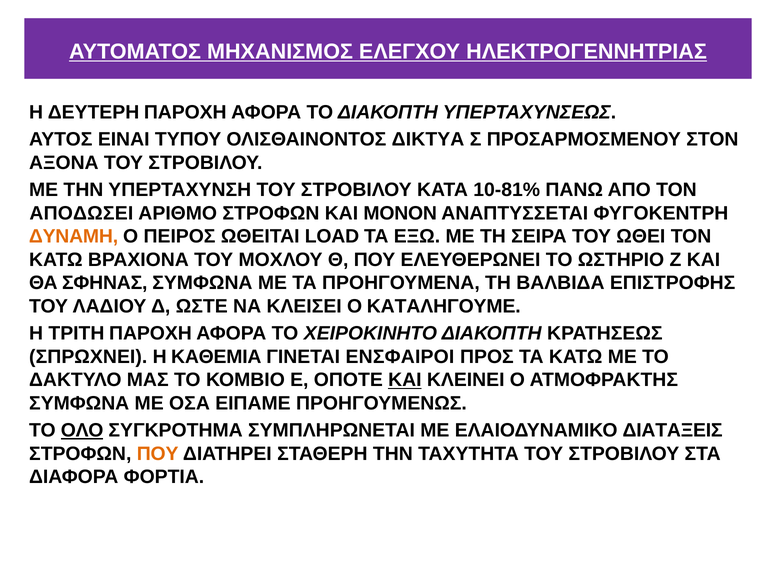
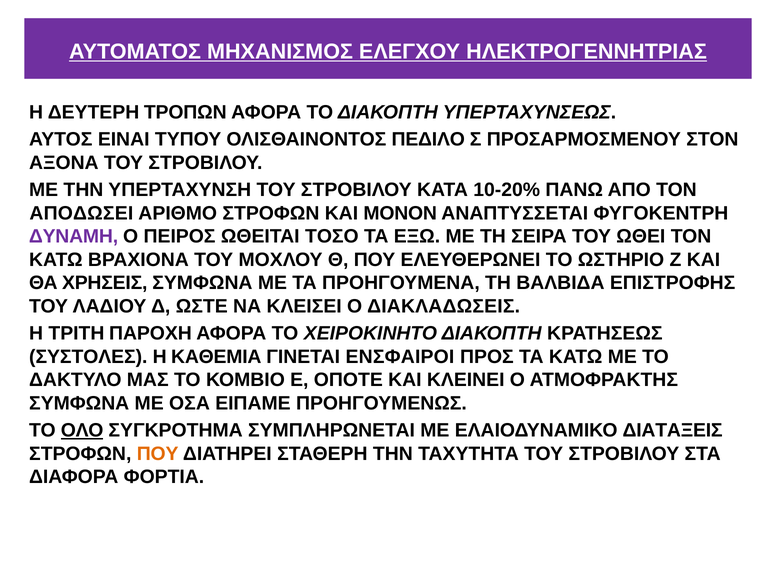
ΔΕΥΤΕΡΗ ΠΑΡΟΧΗ: ΠΑΡΟΧΗ -> ΤΡΟΠΩΝ (185, 112)
ΔΙΚΤΥΑ: ΔΙΚΤΥΑ -> ΠΕΔΙΛΟ (428, 139)
10-81%: 10-81% -> 10-20% (507, 190)
ΔΥΝΑΜΗ colour: orange -> purple (74, 236)
LOAD: LOAD -> ΤΟΣΟ (332, 236)
ΣΦΗΝΑΣ: ΣΦΗΝΑΣ -> ΧΡΗΣΕΙΣ (105, 283)
ΚΑΤΑΛΗΓΟΥΜΕ: ΚΑΤΑΛΗΓΟΥΜΕ -> ΔΙΑΚΛΑΔΩΣΕΙΣ (444, 306)
ΣΠΡΩΧΝΕΙ: ΣΠΡΩΧΝΕΙ -> ΣΥΣΤΟΛΕΣ (88, 357)
ΚΑΙ underline: present -> none (405, 380)
